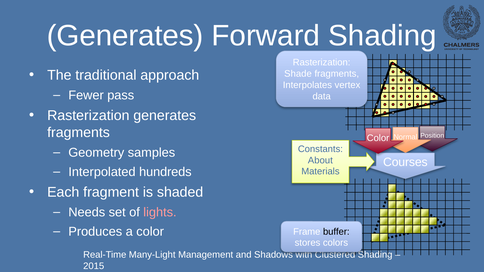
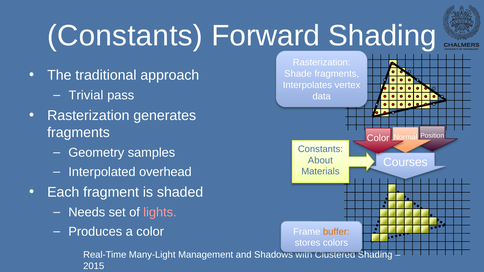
Generates: Generates -> Constants (125, 36)
Fewer: Fewer -> Trivial (86, 95)
hundreds: hundreds -> overhead (165, 172)
buffer colour: black -> orange (336, 232)
